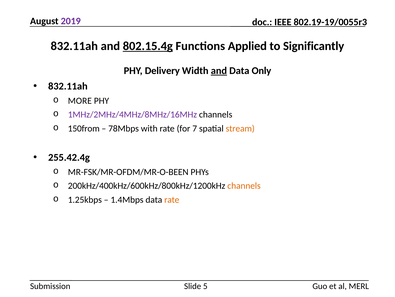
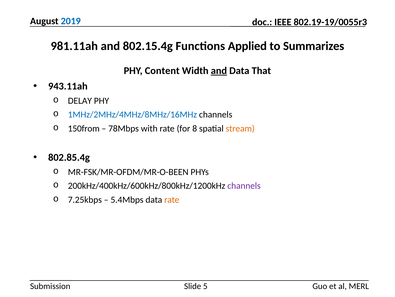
2019 colour: purple -> blue (71, 21)
832.11ah: 832.11ah -> 981.11ah (74, 46)
802.15.4g underline: present -> none (148, 46)
Significantly: Significantly -> Summarizes (314, 46)
Delivery: Delivery -> Content (162, 70)
Only: Only -> That (261, 70)
832.11ah: 832.11ah -> 943.11ah (68, 86)
MORE: MORE -> DELAY (80, 101)
1MHz/2MHz/4MHz/8MHz/16MHz colour: purple -> blue (132, 114)
7: 7 -> 8 (195, 128)
255.42.4g: 255.42.4g -> 802.85.4g (69, 157)
channels colour: orange -> purple (244, 185)
1.25kbps: 1.25kbps -> 7.25kbps (85, 199)
1.4Mbps: 1.4Mbps -> 5.4Mbps (127, 199)
